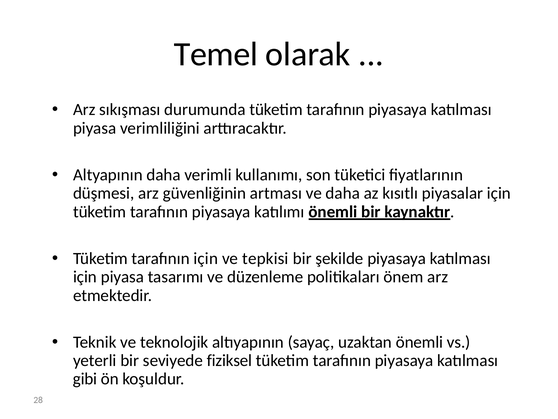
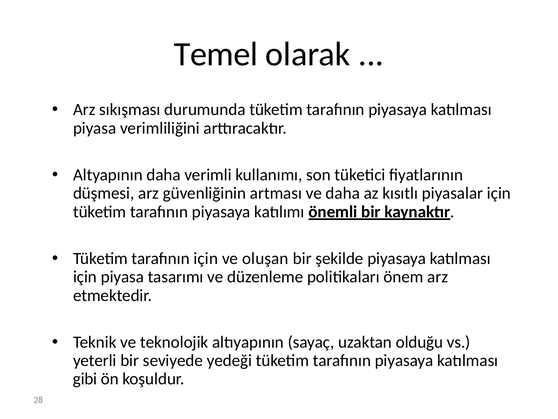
tepkisi: tepkisi -> oluşan (265, 258)
uzaktan önemli: önemli -> olduğu (419, 342)
fiziksel: fiziksel -> yedeği (229, 360)
